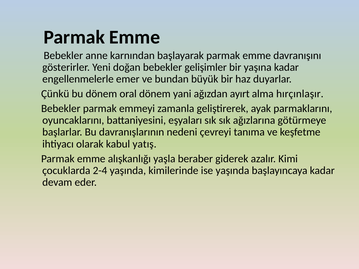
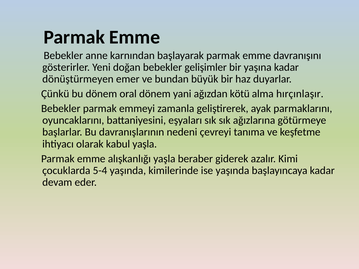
engellenmelerle: engellenmelerle -> dönüştürmeyen (78, 79)
ayırt: ayırt -> kötü (240, 94)
kabul yatış: yatış -> yaşla (145, 144)
2-4: 2-4 -> 5-4 (100, 171)
